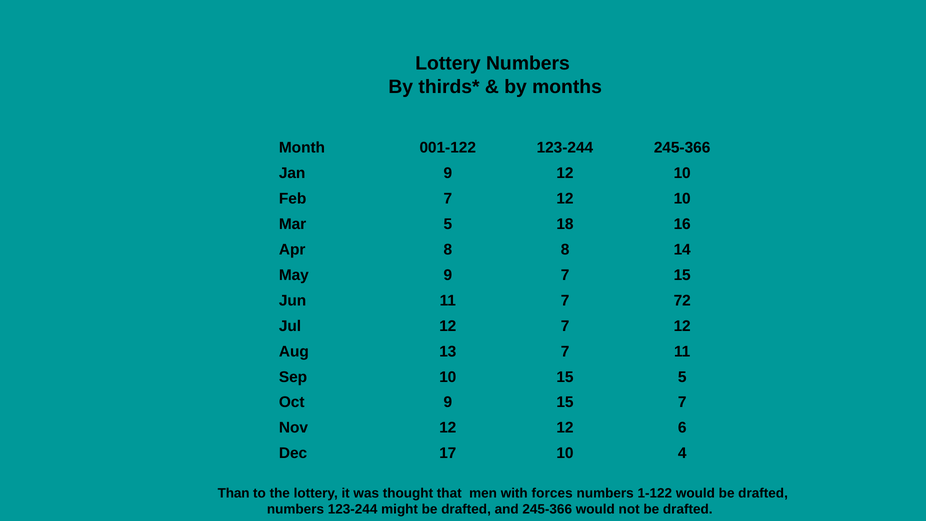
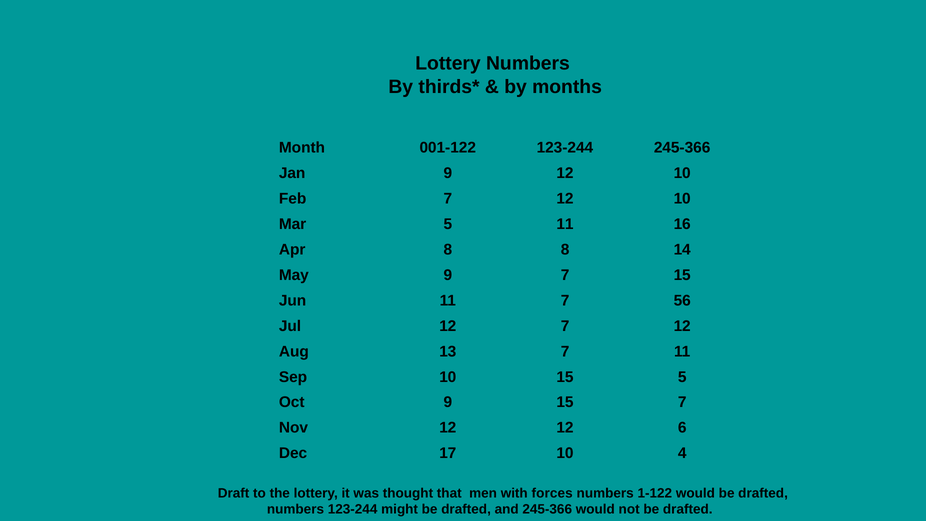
5 18: 18 -> 11 (565, 224)
72: 72 -> 56 (682, 300)
Than: Than -> Draft (234, 493)
